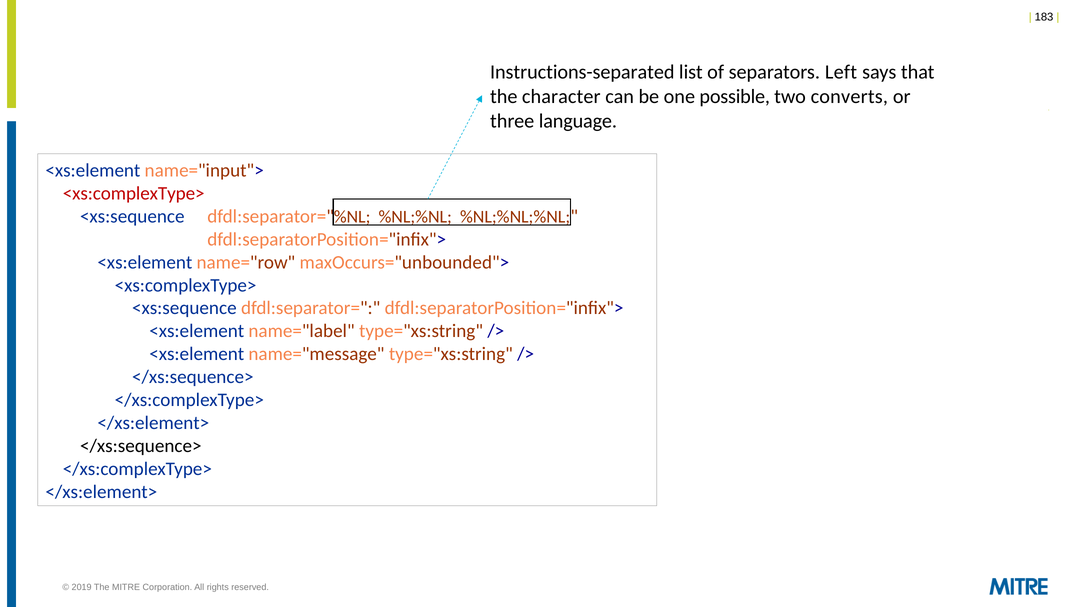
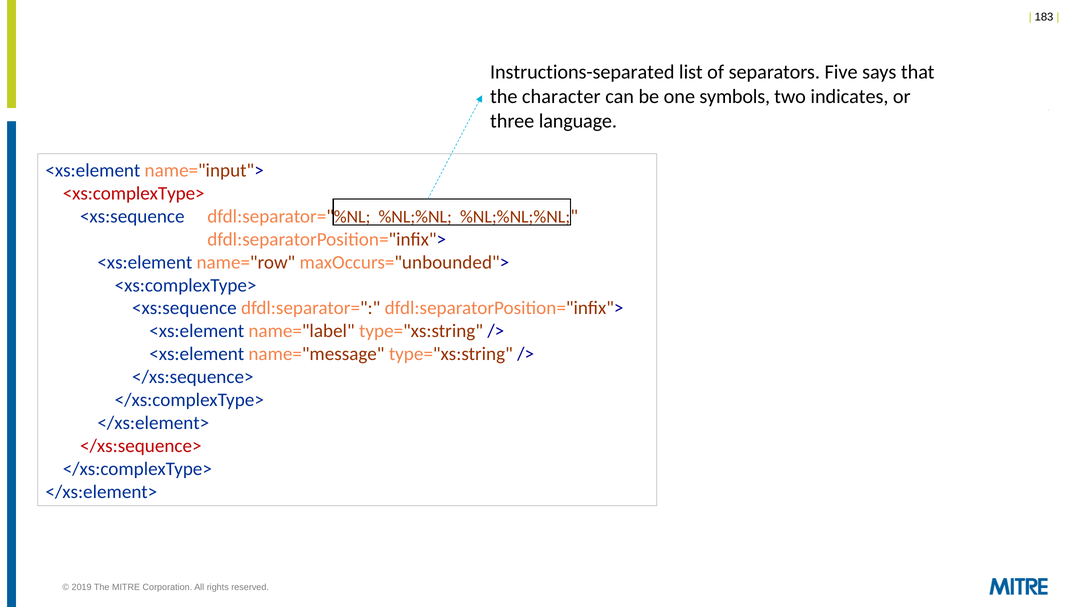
Left: Left -> Five (841, 72)
possible: possible -> symbols (735, 97)
converts: converts -> indicates (849, 97)
</xs:sequence> colour: black -> red (141, 446)
